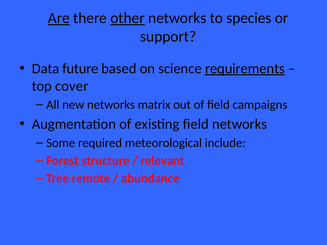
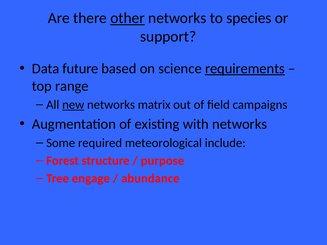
Are underline: present -> none (59, 18)
cover: cover -> range (72, 86)
new underline: none -> present (73, 105)
existing field: field -> with (196, 124)
relevant: relevant -> purpose (162, 161)
remote: remote -> engage (91, 179)
